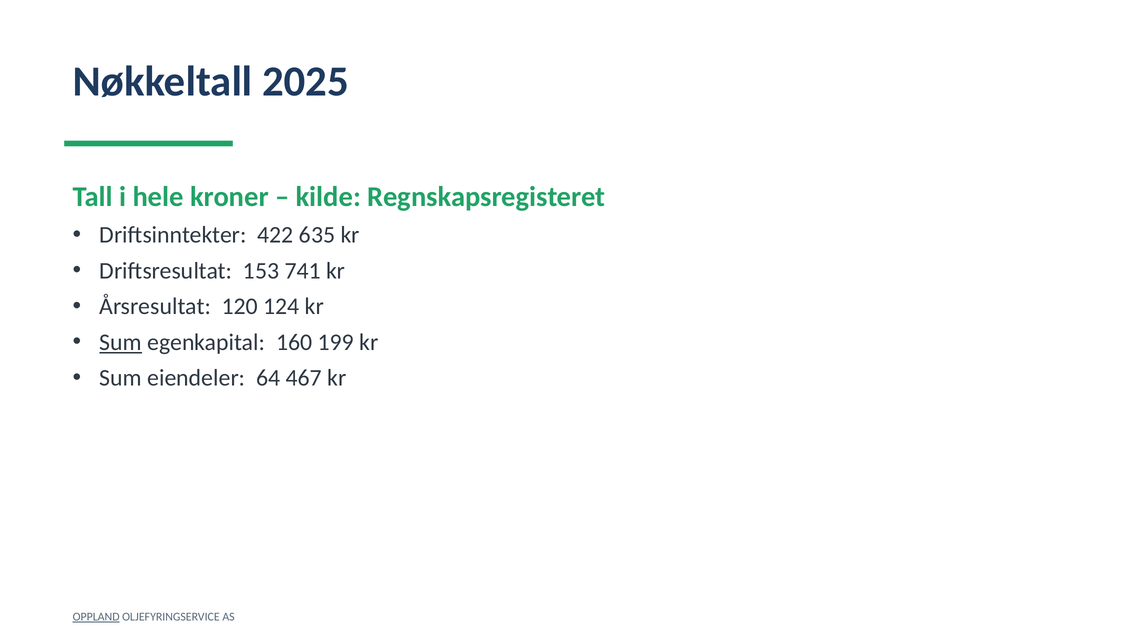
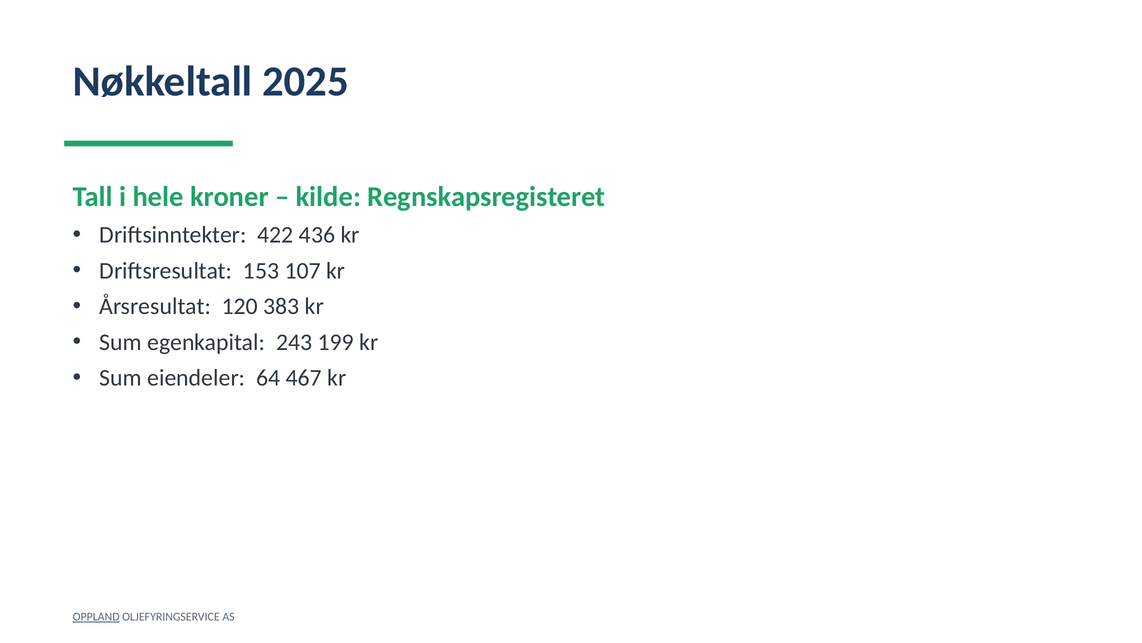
635: 635 -> 436 (317, 235)
741: 741 -> 107 (303, 271)
124: 124 -> 383 (281, 306)
Sum underline: present -> none (121, 342)
160: 160 -> 243 (294, 342)
